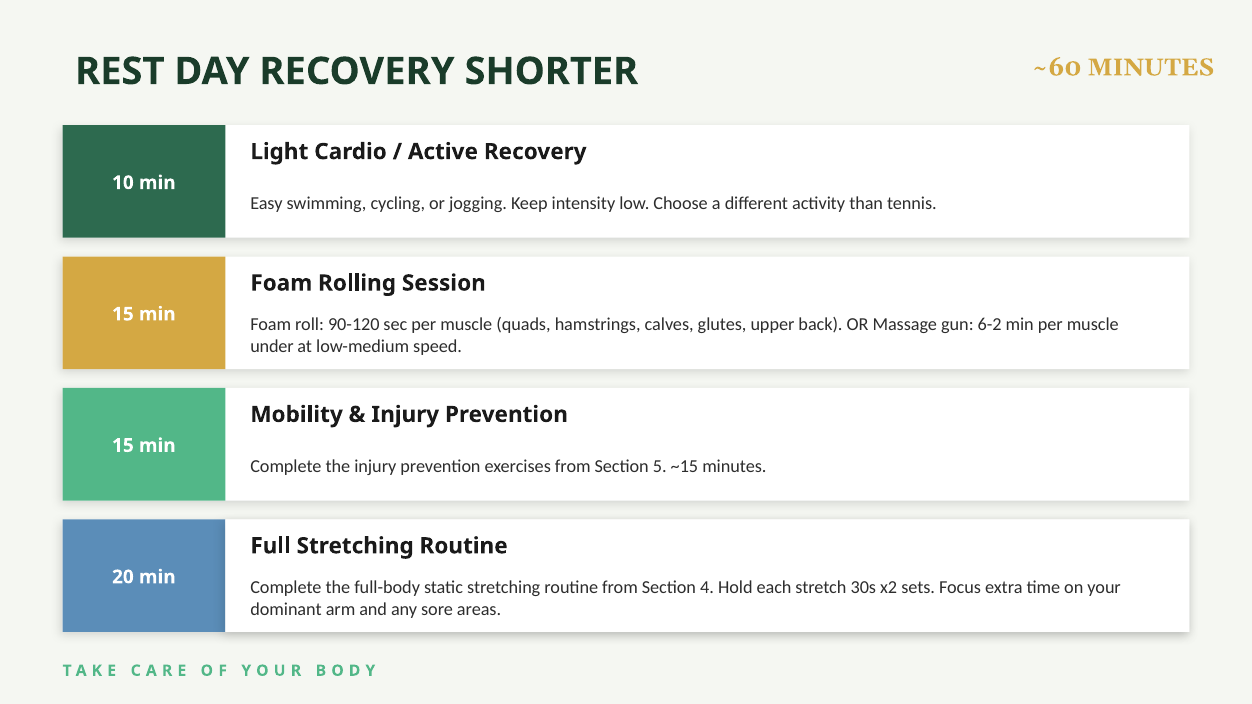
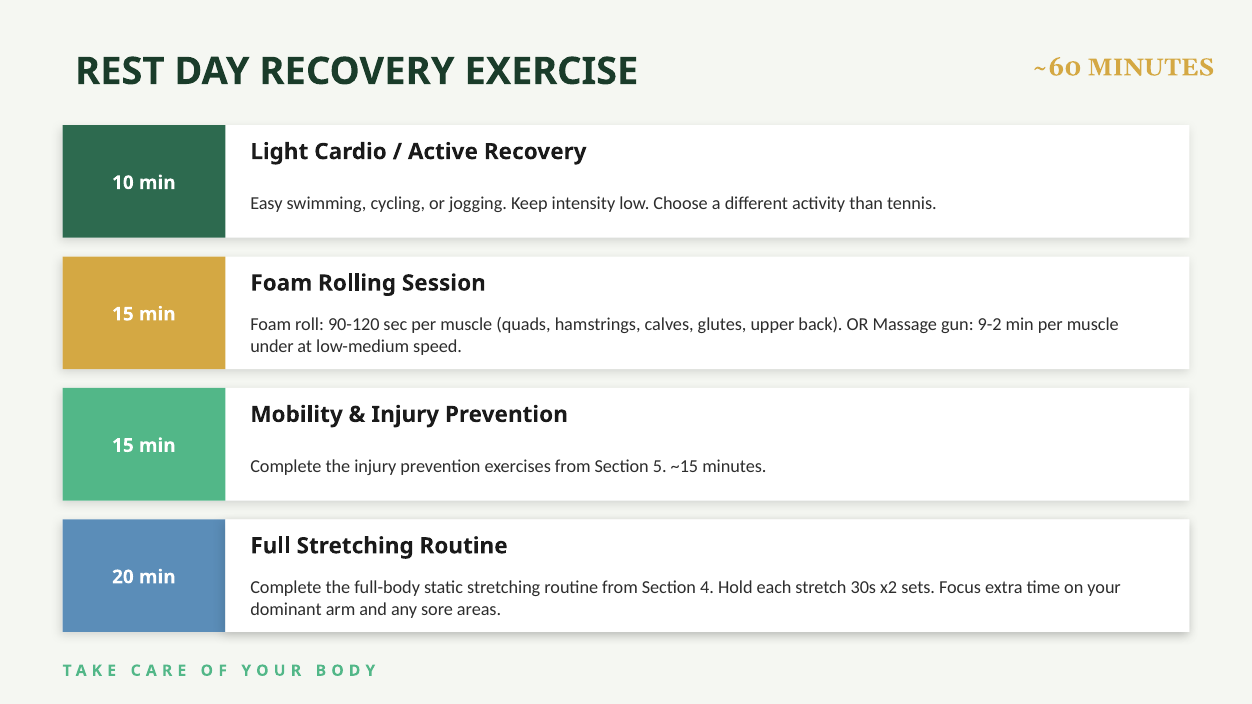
SHORTER: SHORTER -> EXERCISE (551, 71)
6-2: 6-2 -> 9-2 (990, 325)
